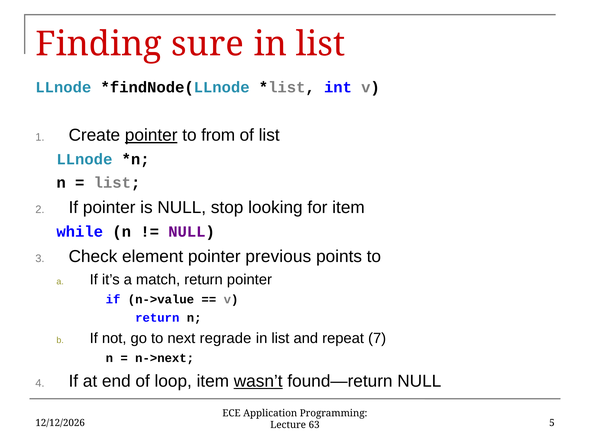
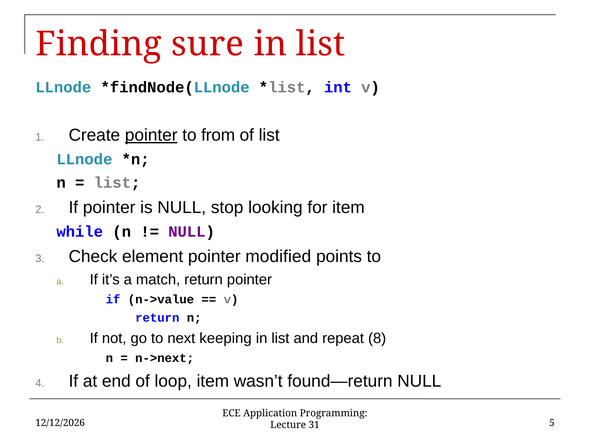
previous: previous -> modified (278, 256)
regrade: regrade -> keeping (226, 338)
7: 7 -> 8 (377, 338)
wasn’t underline: present -> none (258, 381)
63: 63 -> 31 (314, 424)
